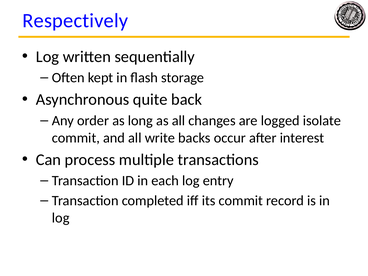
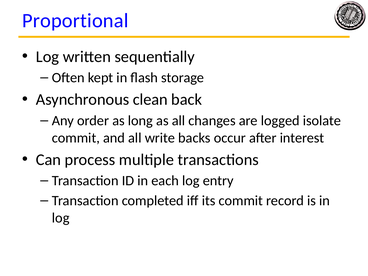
Respectively: Respectively -> Proportional (75, 21)
quite: quite -> clean (150, 100)
